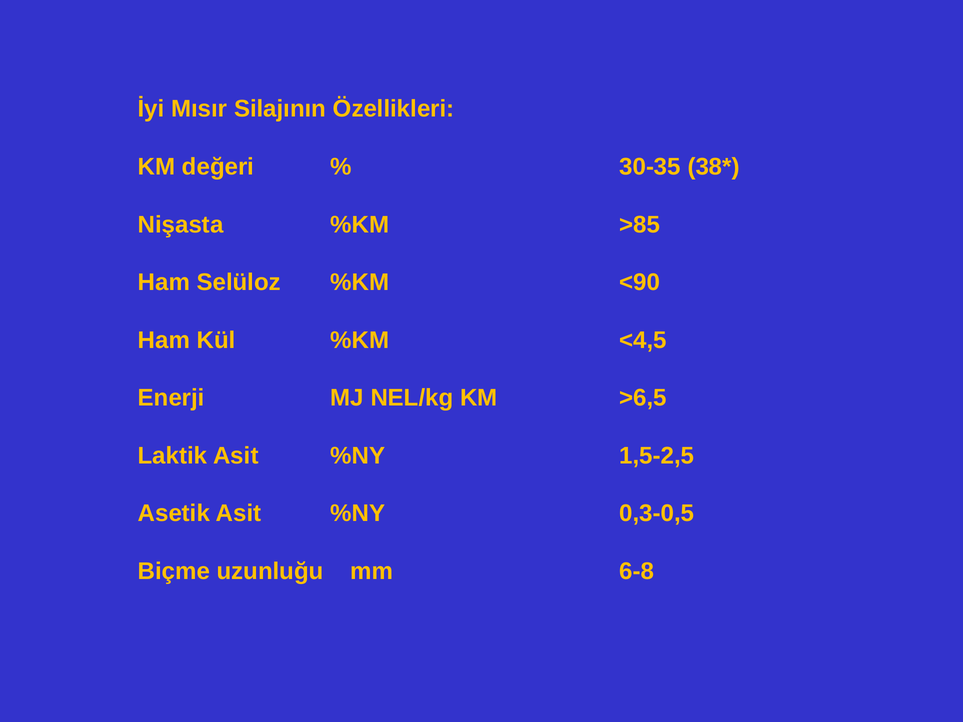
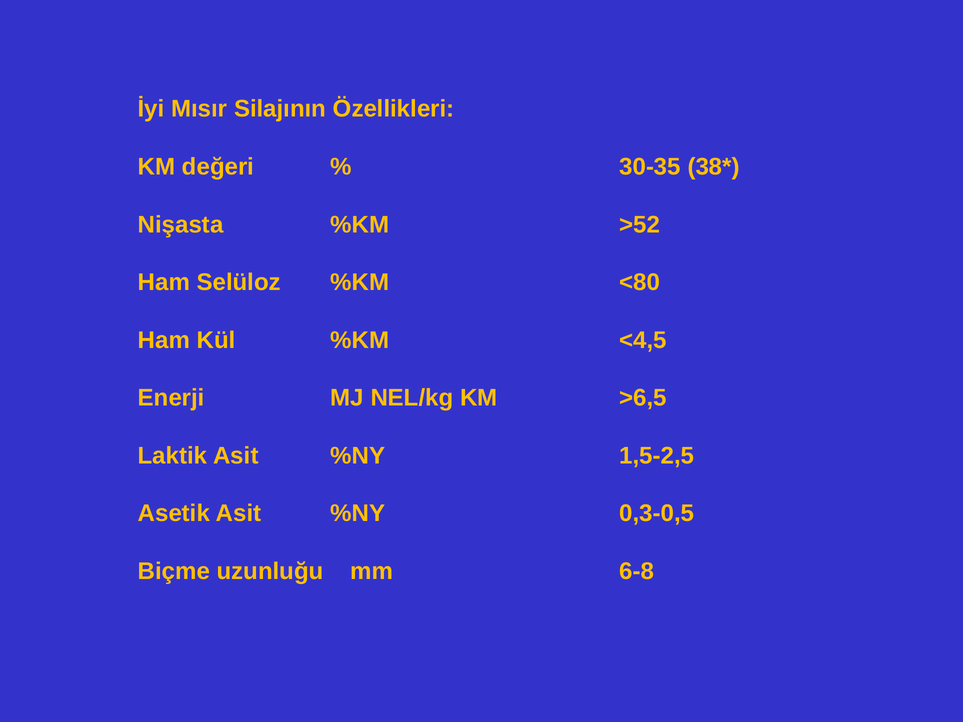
>85: >85 -> >52 (640, 225)
<90: <90 -> <80 (640, 282)
